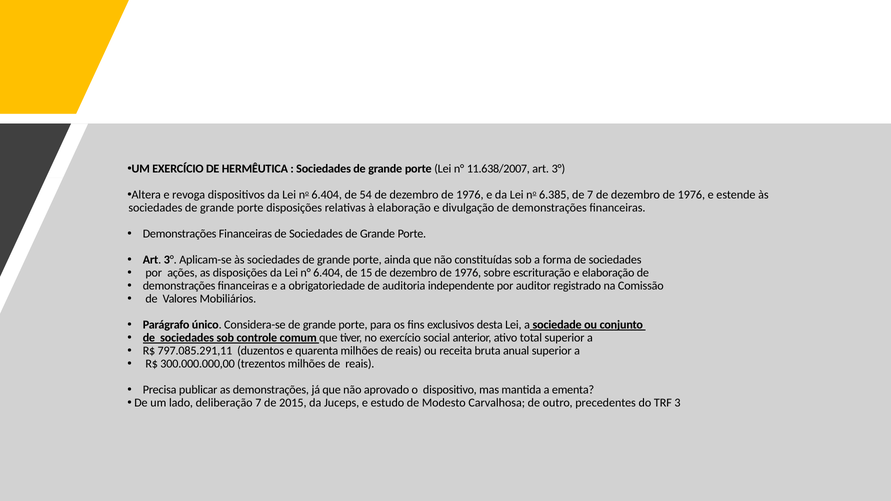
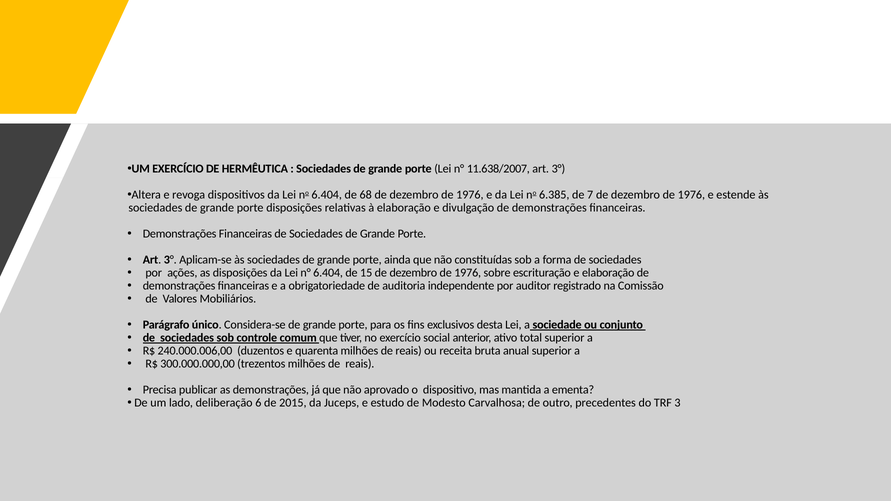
54: 54 -> 68 (366, 195)
797.085.291,11: 797.085.291,11 -> 240.000.006,00 (195, 351)
deliberação 7: 7 -> 6 (258, 403)
